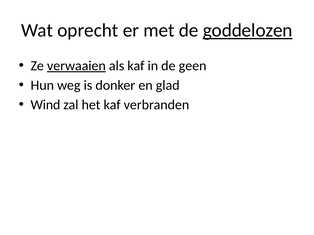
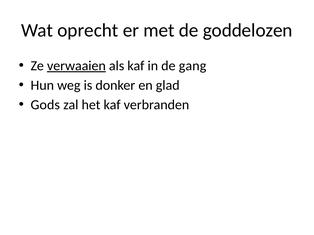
goddelozen underline: present -> none (248, 30)
geen: geen -> gang (193, 66)
Wind: Wind -> Gods (45, 105)
